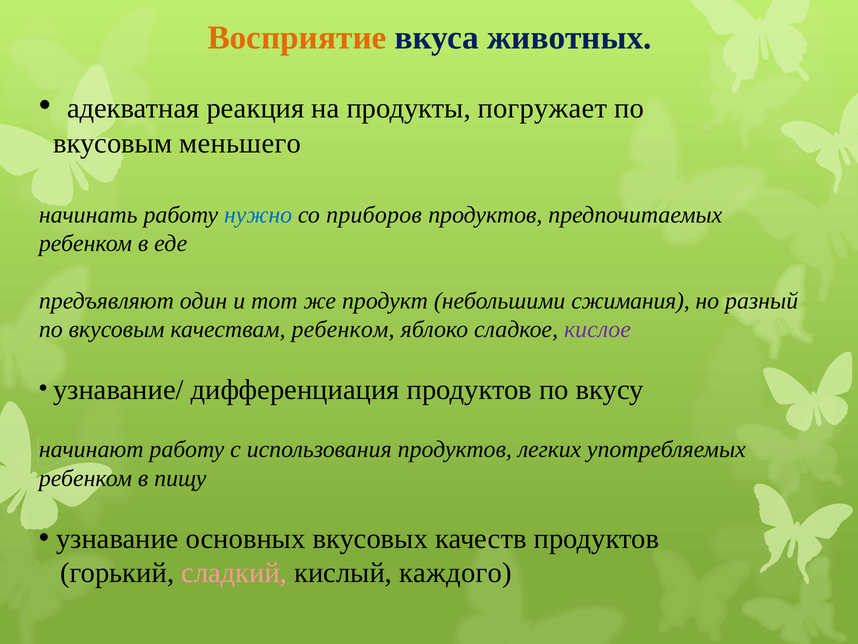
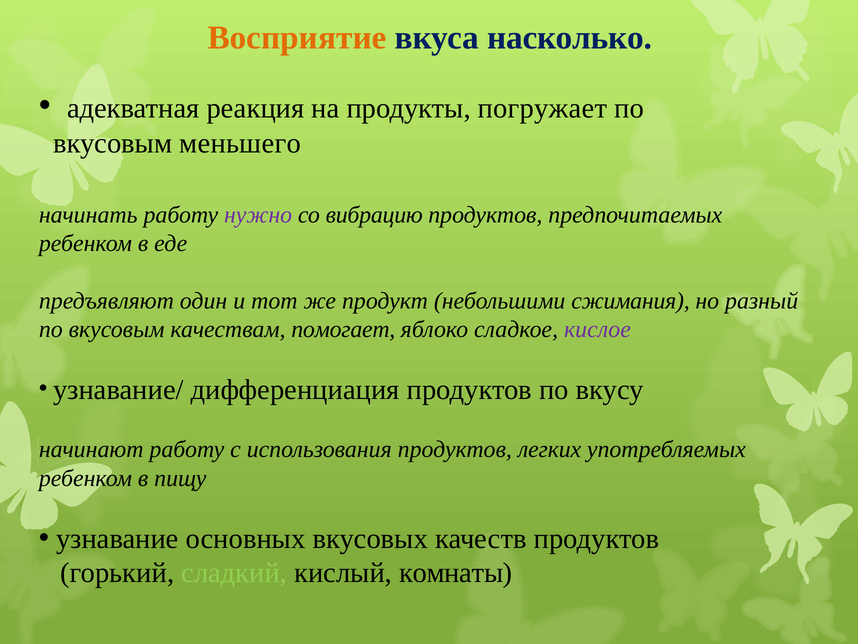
животных: животных -> насколько (570, 38)
нужно colour: blue -> purple (258, 215)
приборов: приборов -> вибрацию (374, 215)
качествам ребенком: ребенком -> помогает (343, 329)
сладкий colour: pink -> light green (234, 573)
каждого: каждого -> комнаты (456, 573)
